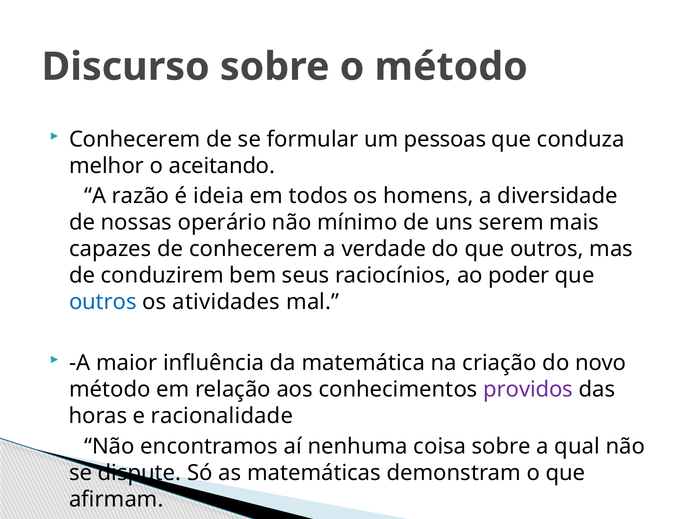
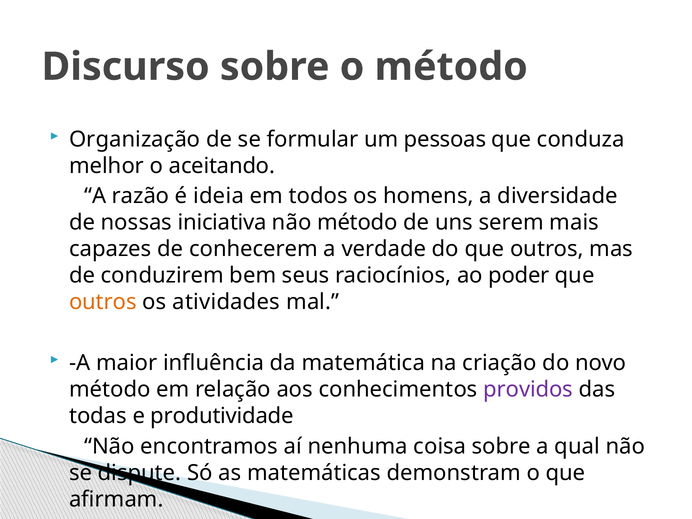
Conhecerem: Conhecerem -> Organização (135, 139)
operário: operário -> iniciativa (222, 223)
não mínimo: mínimo -> método (357, 223)
outros colour: blue -> orange (103, 302)
horas: horas -> todas (98, 416)
racionalidade: racionalidade -> produtividade (222, 416)
